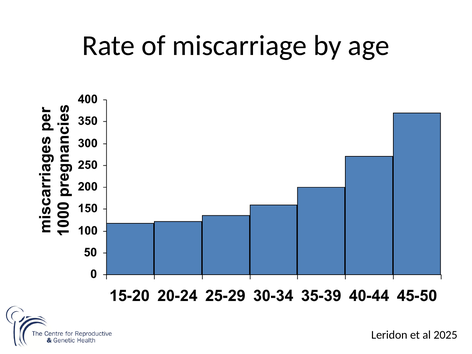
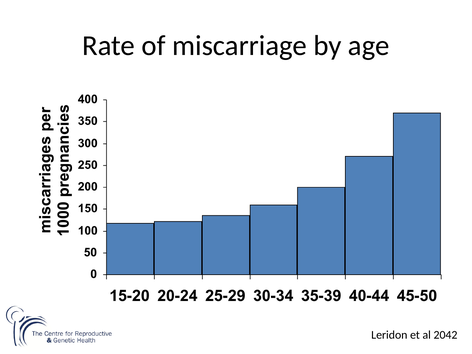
2025: 2025 -> 2042 (445, 335)
